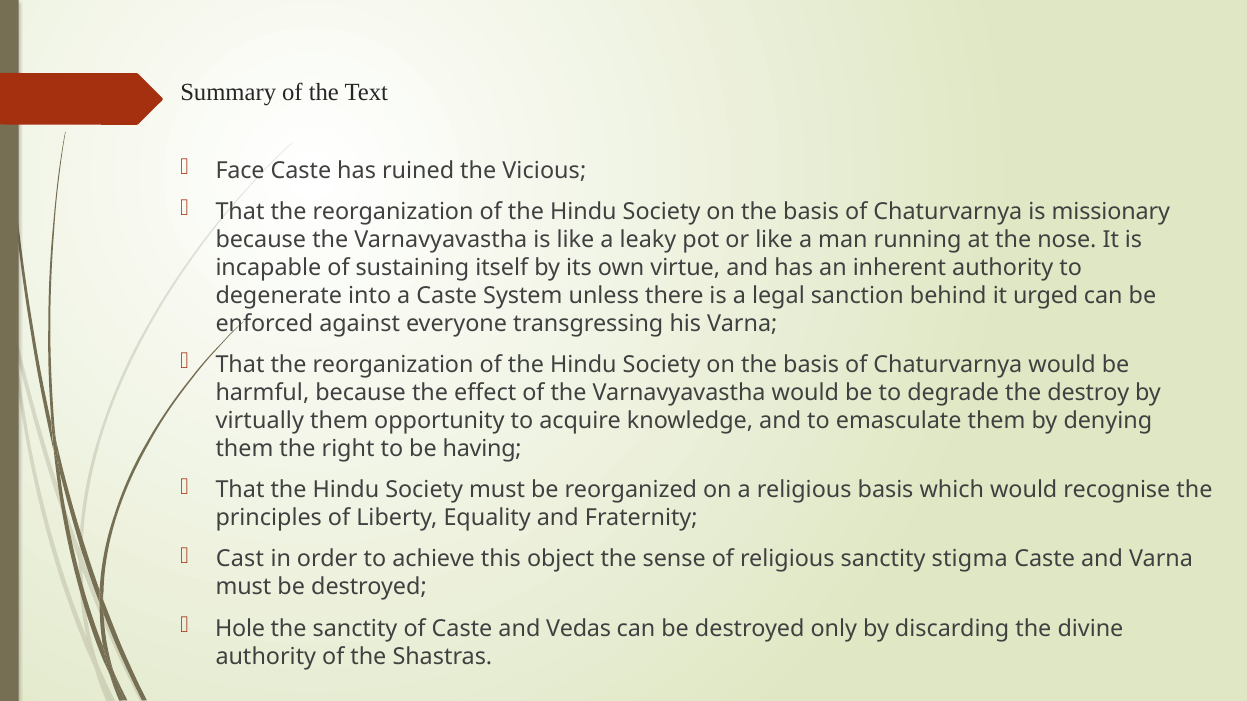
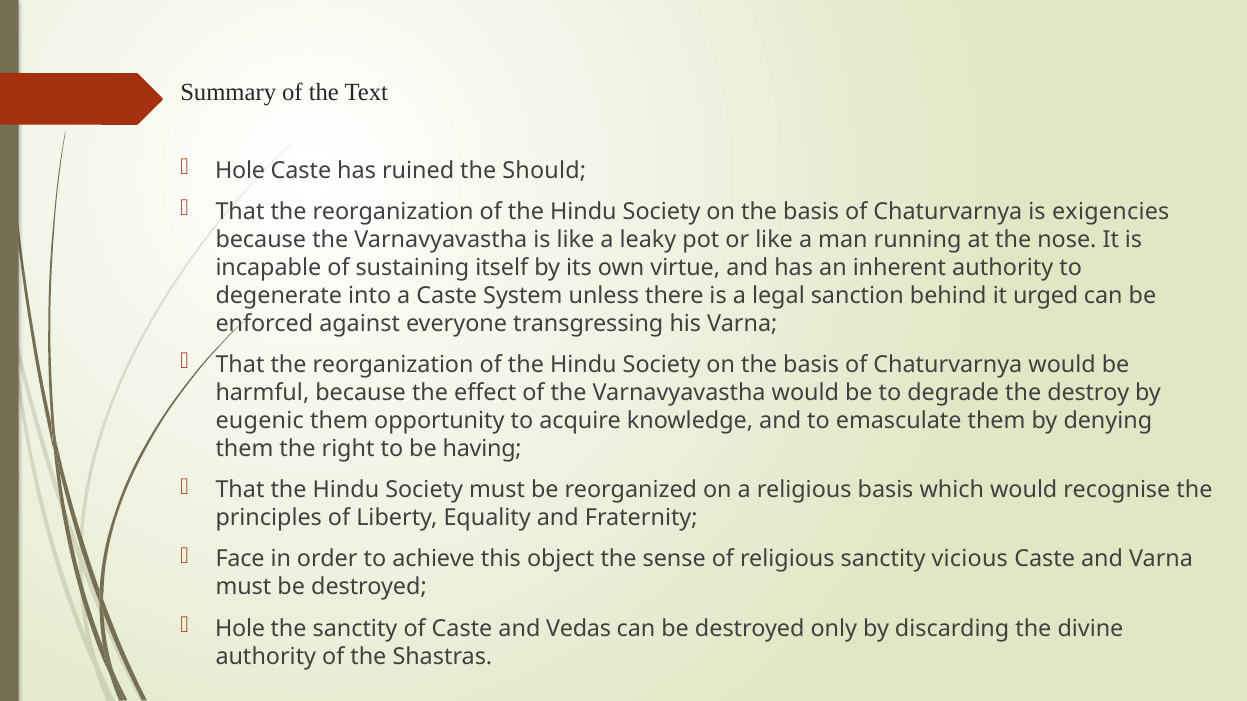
Face: Face -> Hole (240, 171)
Vicious: Vicious -> Should (544, 171)
missionary: missionary -> exigencies (1111, 212)
virtually: virtually -> eugenic (260, 421)
Cast: Cast -> Face (240, 560)
stigma: stigma -> vicious (970, 560)
